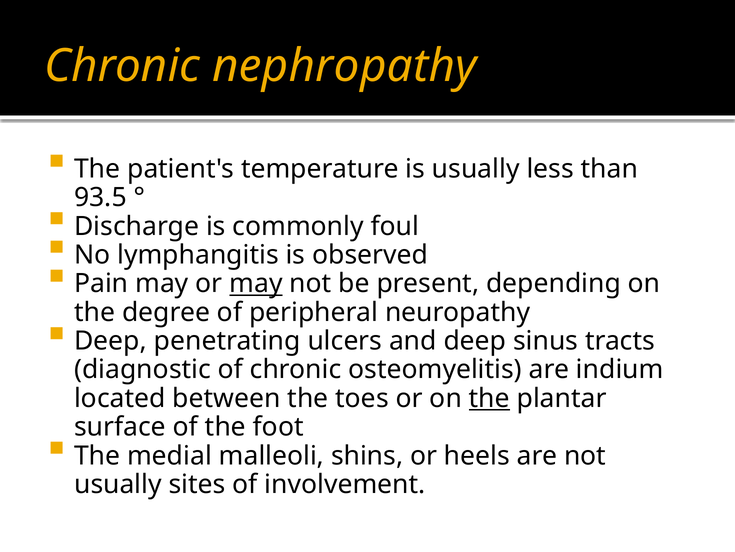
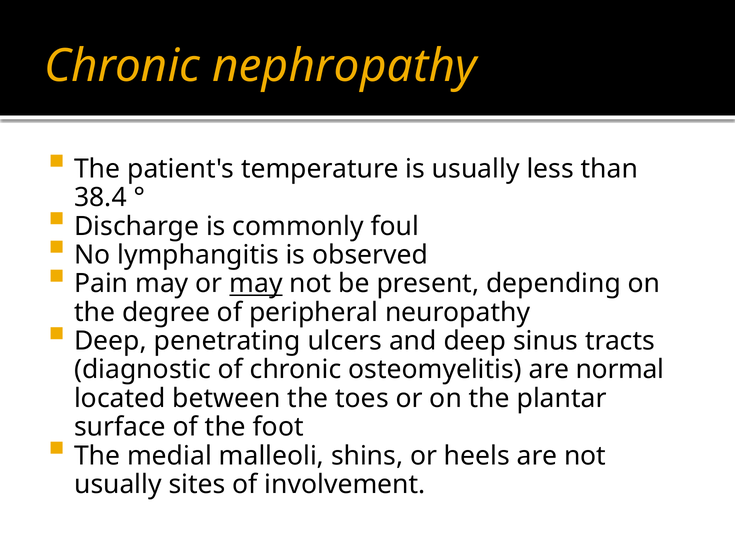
93.5: 93.5 -> 38.4 (100, 197)
indium: indium -> normal (620, 369)
the underline: present -> none (489, 398)
